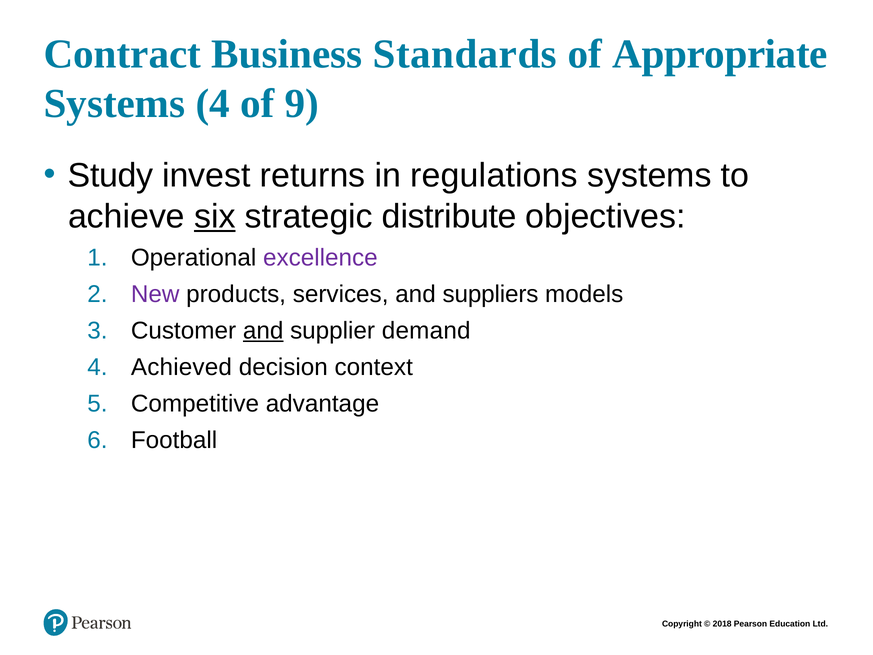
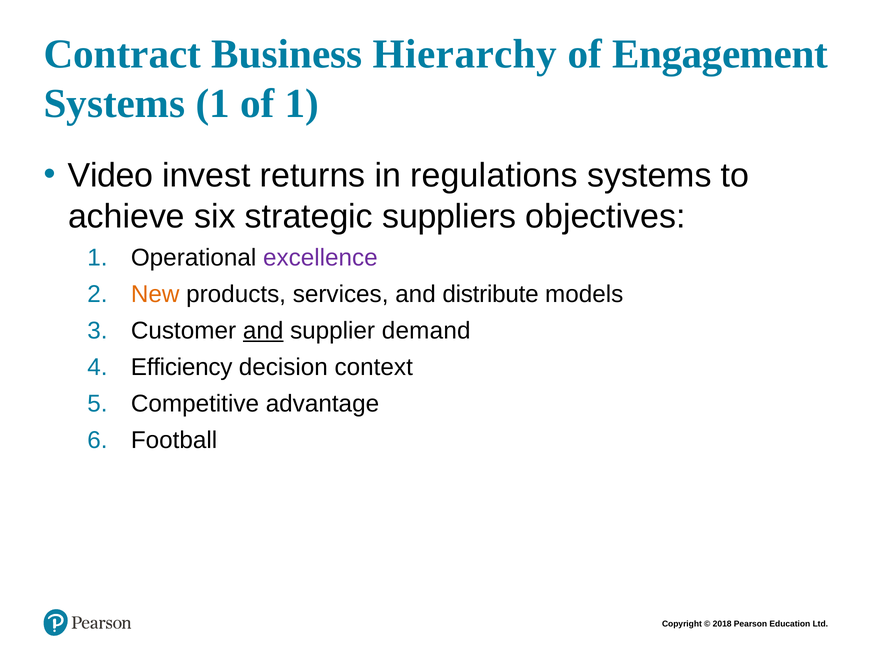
Standards: Standards -> Hierarchy (465, 54)
Appropriate: Appropriate -> Engagement (720, 54)
Systems 4: 4 -> 1 (213, 103)
of 9: 9 -> 1 (302, 103)
Study: Study -> Video (111, 176)
six underline: present -> none (215, 216)
distribute: distribute -> suppliers (449, 216)
New colour: purple -> orange (155, 294)
suppliers: suppliers -> distribute (491, 294)
Achieved: Achieved -> Efficiency (182, 367)
